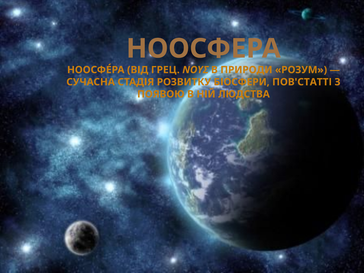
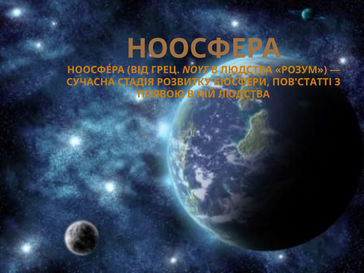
В ПРИРОДИ: ПРИРОДИ -> ЛЮДСТВА (246, 70)
